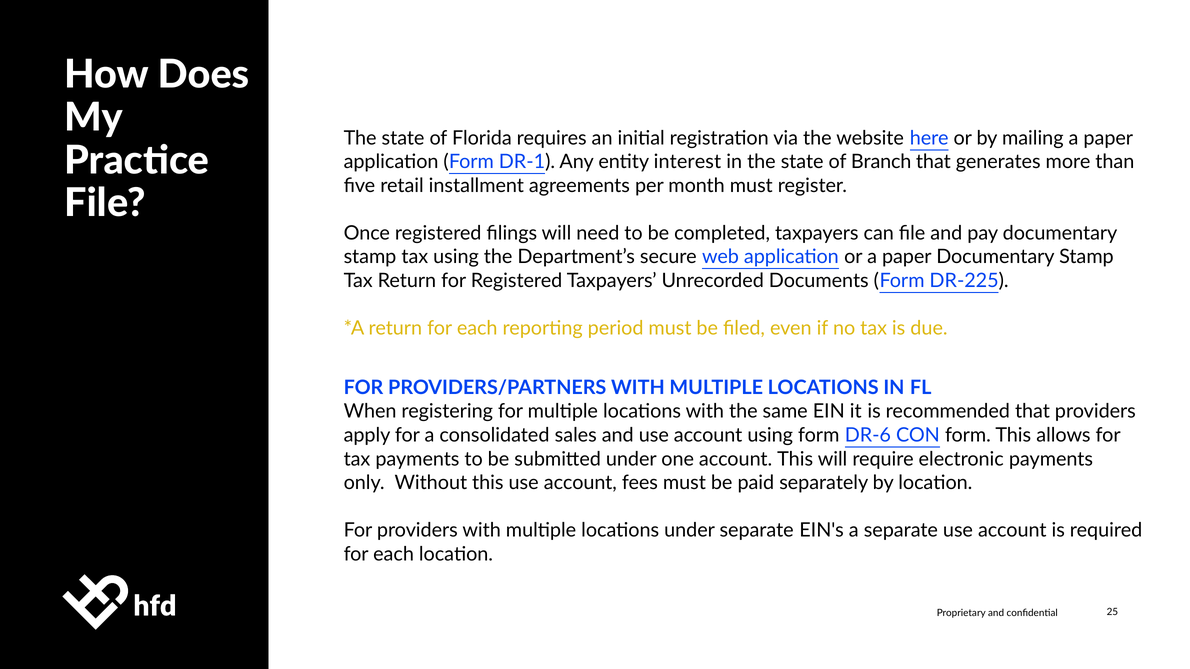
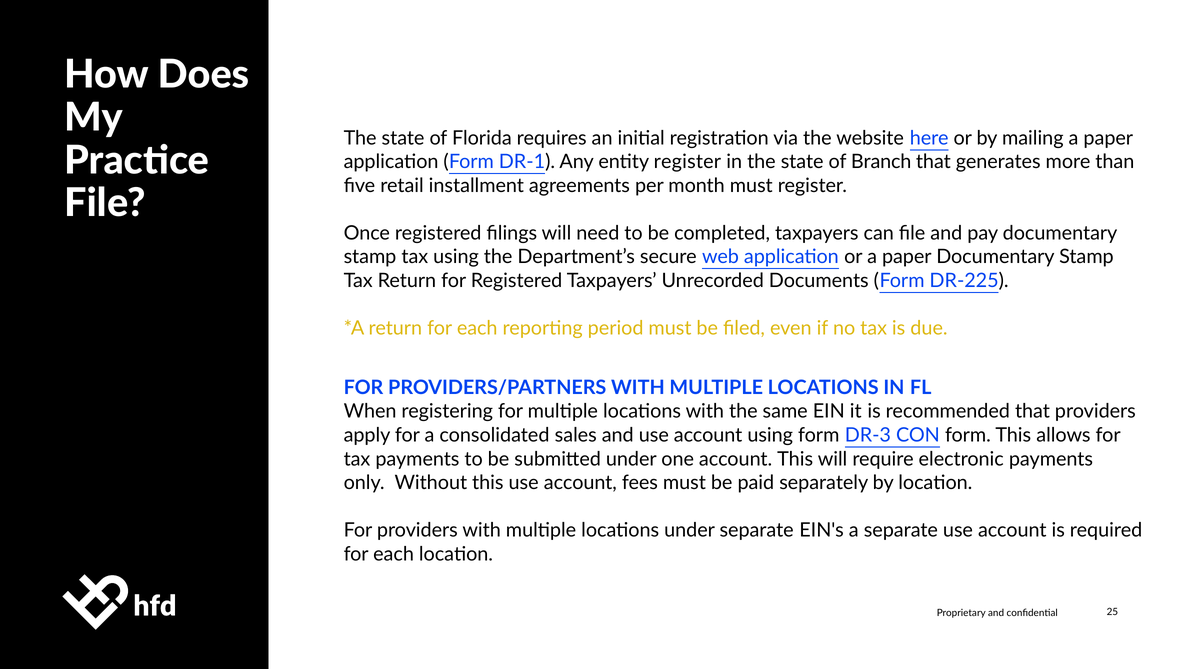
entity interest: interest -> register (687, 162)
DR-6: DR-6 -> DR-3 (868, 435)
